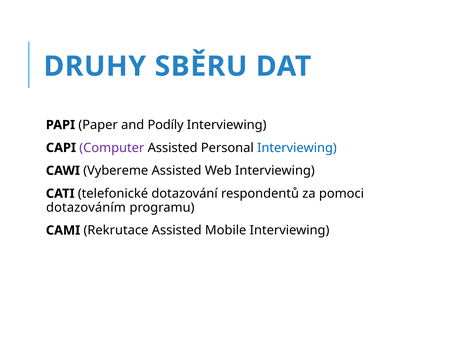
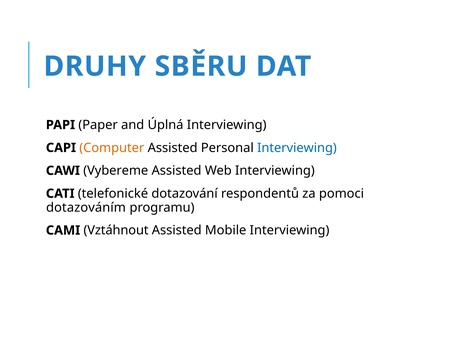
Podíly: Podíly -> Úplná (166, 125)
Computer colour: purple -> orange (112, 148)
Rekrutace: Rekrutace -> Vztáhnout (116, 231)
